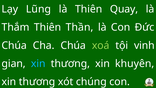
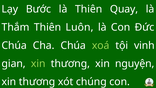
Lũng: Lũng -> Bước (38, 9)
Thần: Thần -> Luôn (80, 27)
xin colour: light blue -> light green (38, 63)
khuyên: khuyên -> nguyện (135, 63)
